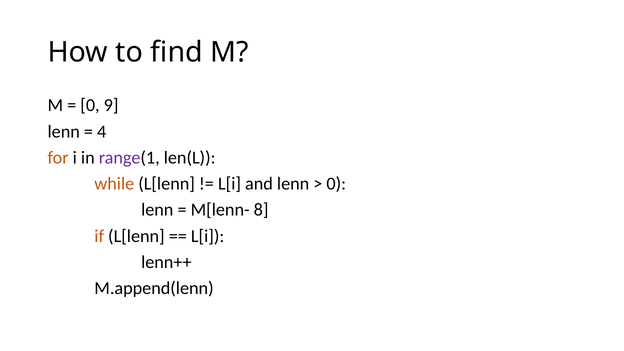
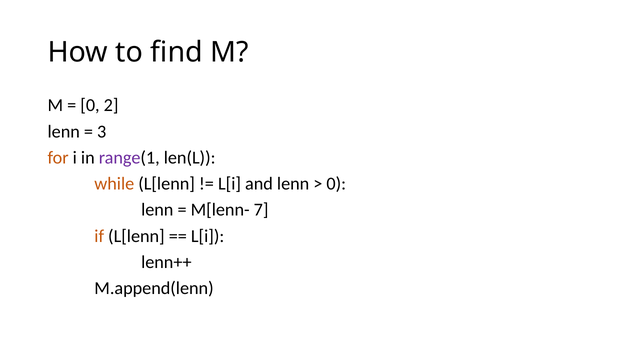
9: 9 -> 2 (111, 105)
4: 4 -> 3 (102, 132)
8: 8 -> 7 (261, 210)
